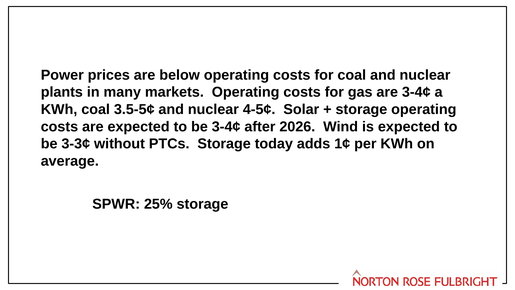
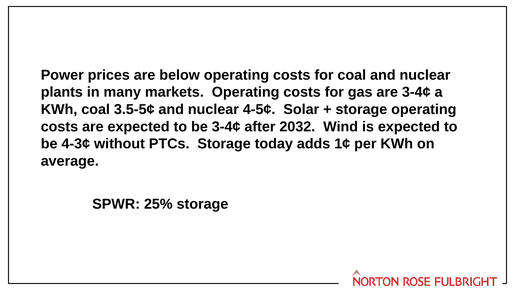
2026: 2026 -> 2032 (297, 127)
3-3¢: 3-3¢ -> 4-3¢ (76, 144)
